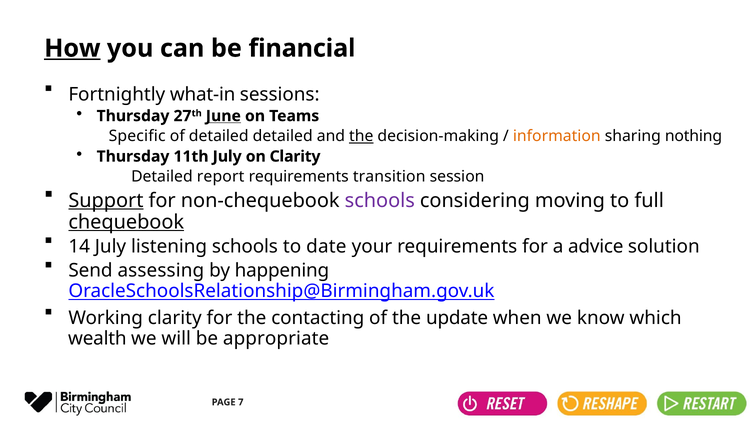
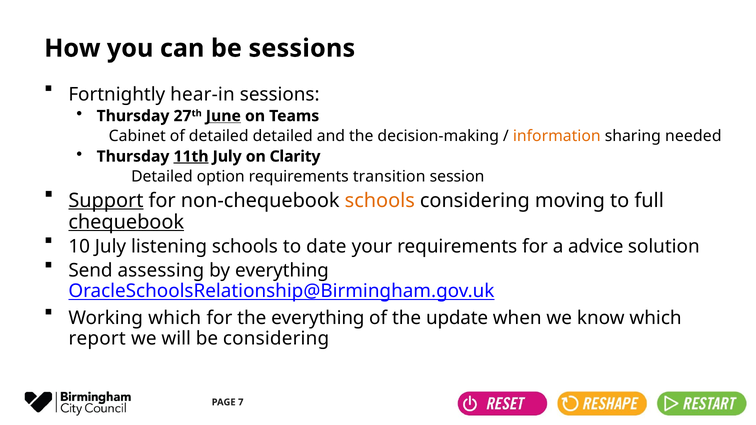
How underline: present -> none (72, 48)
be financial: financial -> sessions (302, 48)
what-in: what-in -> hear-in (202, 95)
Specific: Specific -> Cabinet (137, 136)
the underline: present -> none (361, 136)
nothing: nothing -> needed (693, 136)
11th underline: none -> present (191, 157)
report: report -> option (221, 177)
schools colour: purple -> orange (380, 201)
14: 14 -> 10 (79, 247)
by happening: happening -> everything (282, 271)
Working clarity: clarity -> which (175, 318)
the contacting: contacting -> everything (318, 318)
wealth: wealth -> report (97, 339)
be appropriate: appropriate -> considering (276, 339)
